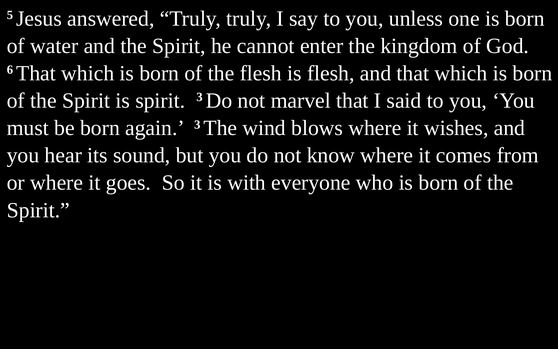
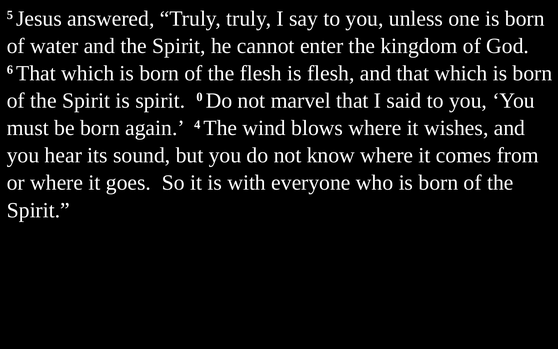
spirit 3: 3 -> 0 (200, 97)
again 3: 3 -> 4 (197, 124)
